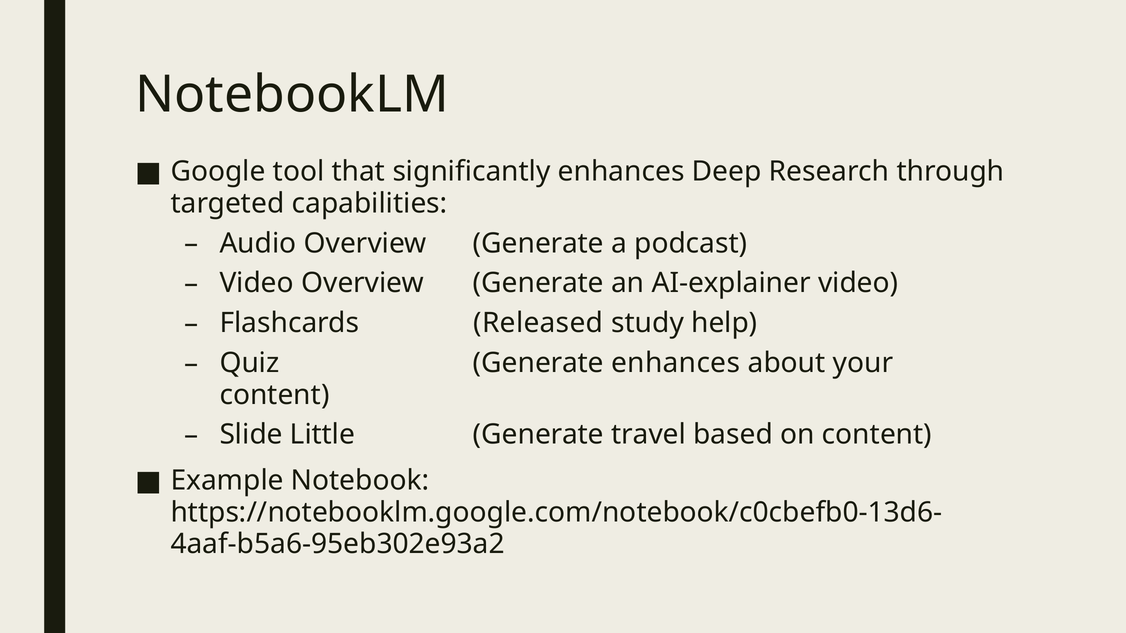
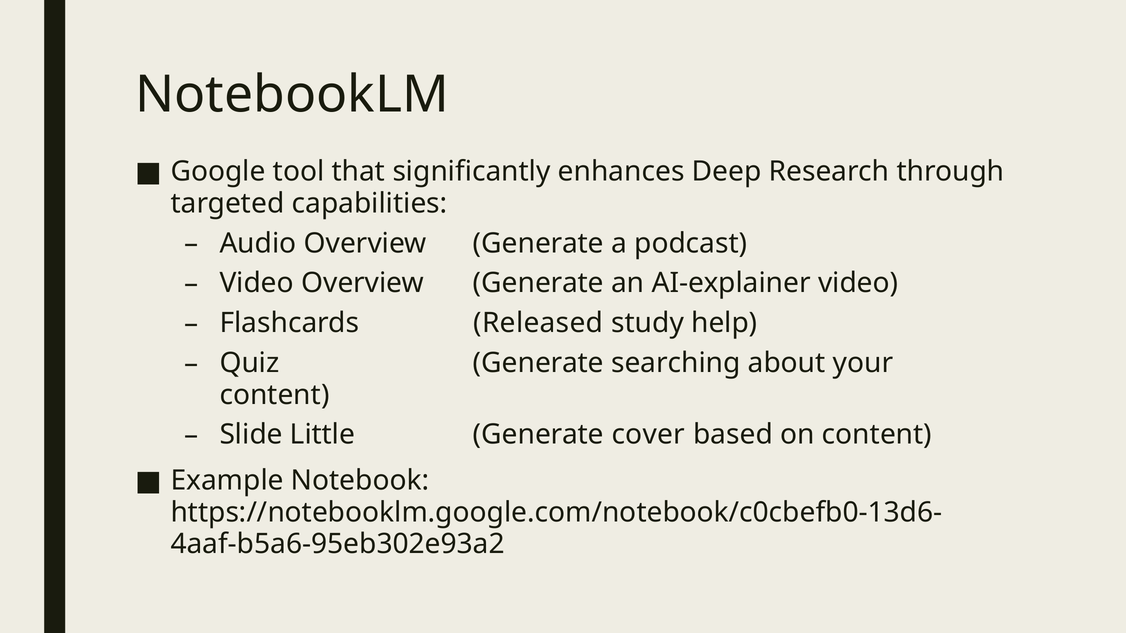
Generate enhances: enhances -> searching (676, 363)
travel: travel -> cover (648, 435)
